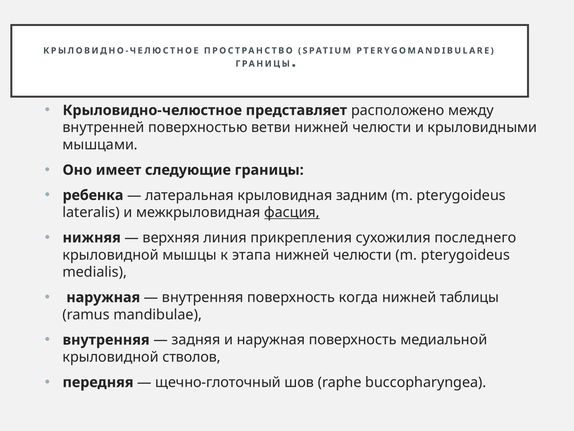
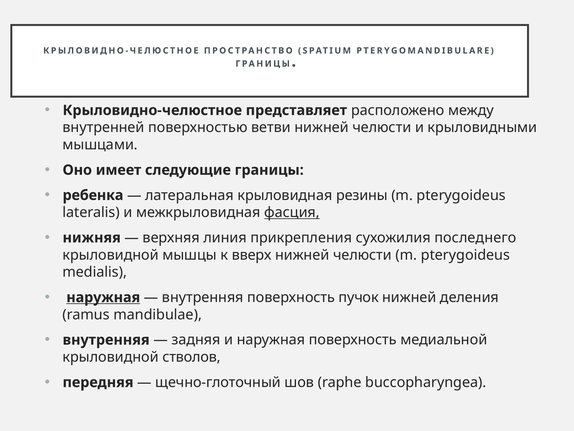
задним: задним -> резины (362, 195)
этапа: этапа -> вверх (252, 255)
наружная underline: none -> present (103, 297)
когда: когда -> пучок (359, 297)
таблицы: таблицы -> деления (469, 297)
